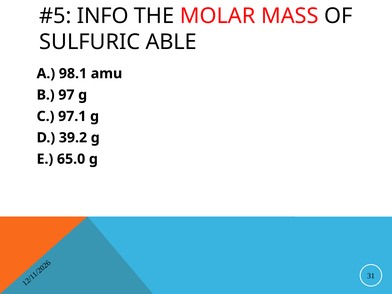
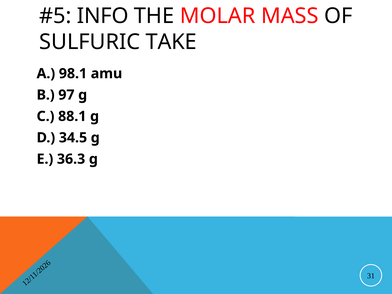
ABLE: ABLE -> TAKE (171, 42)
97.1: 97.1 -> 88.1 (72, 116)
39.2: 39.2 -> 34.5 (73, 138)
65.0: 65.0 -> 36.3 (71, 159)
